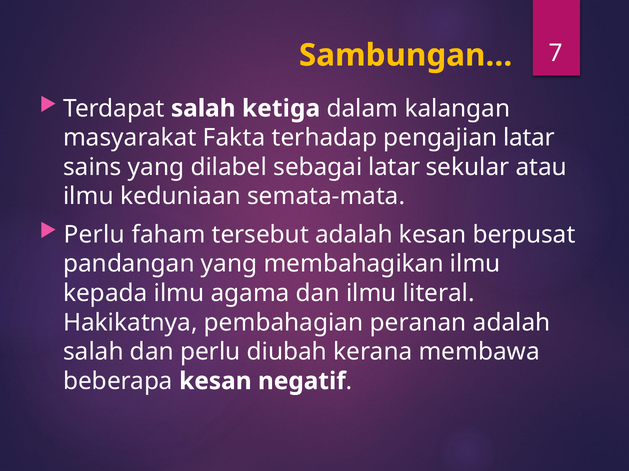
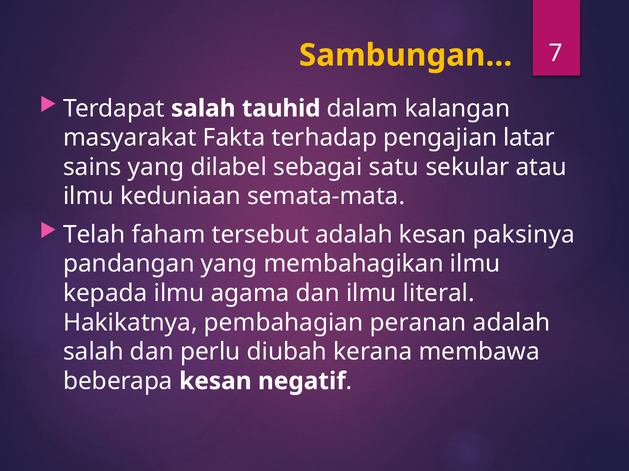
ketiga: ketiga -> tauhid (281, 109)
sebagai latar: latar -> satu (394, 167)
Perlu: Perlu -> Telah (94, 235)
berpusat: berpusat -> paksinya (524, 235)
